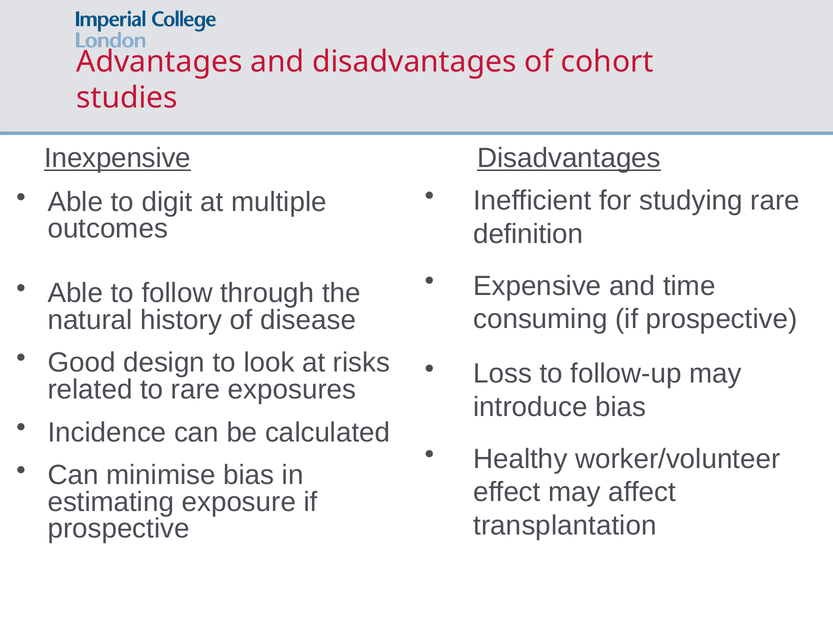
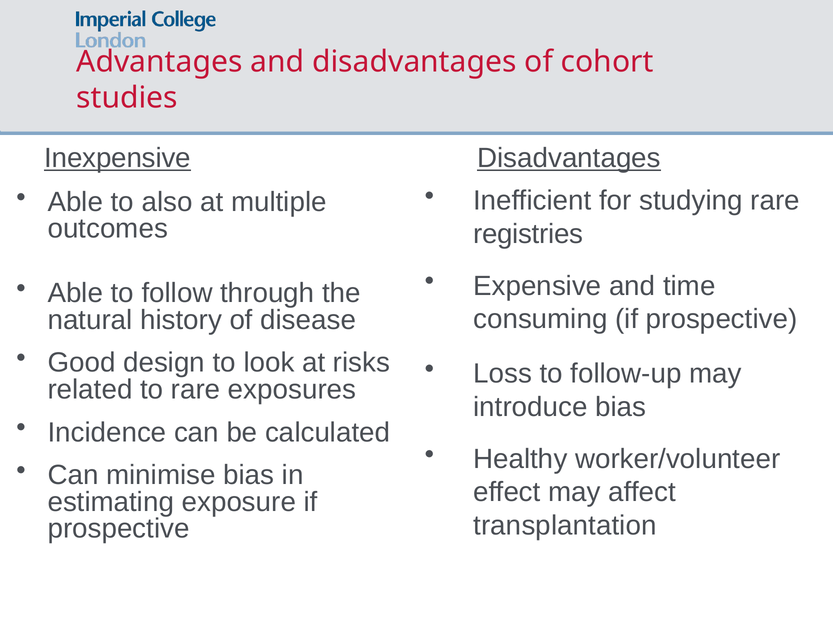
digit: digit -> also (167, 202)
definition: definition -> registries (528, 234)
